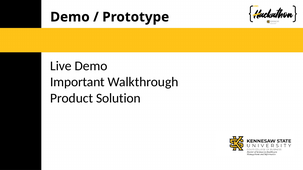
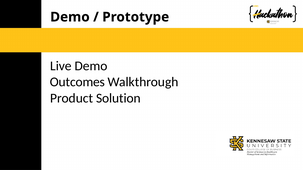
Important: Important -> Outcomes (77, 82)
